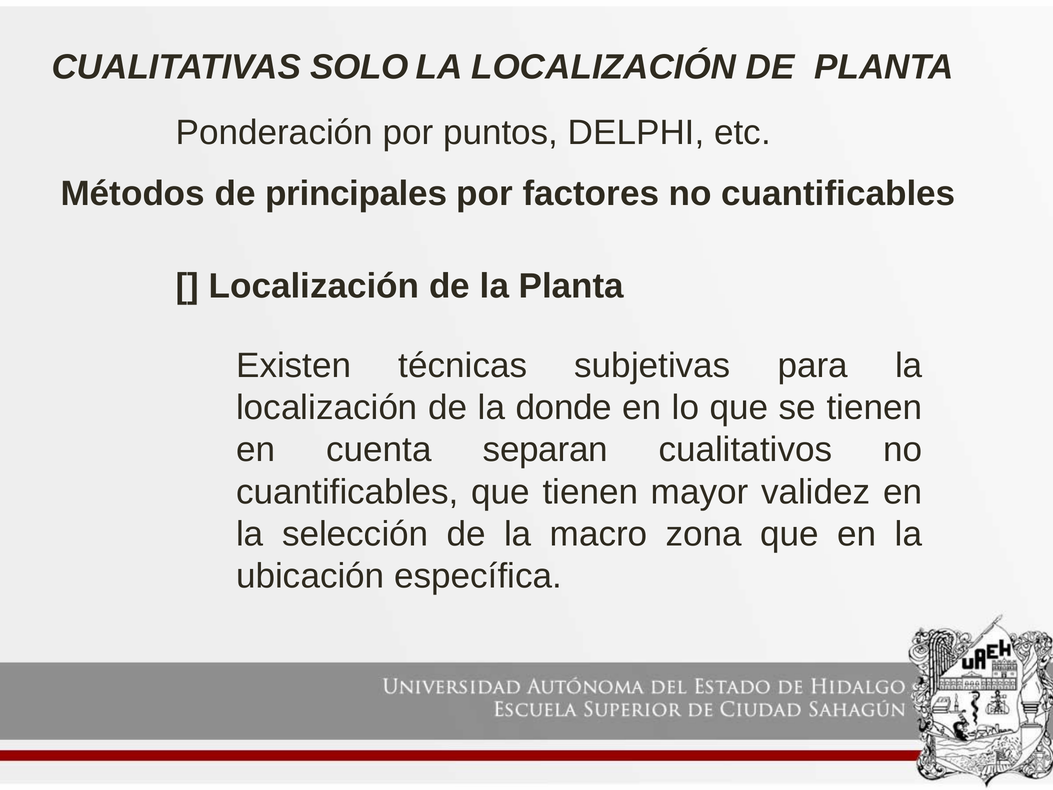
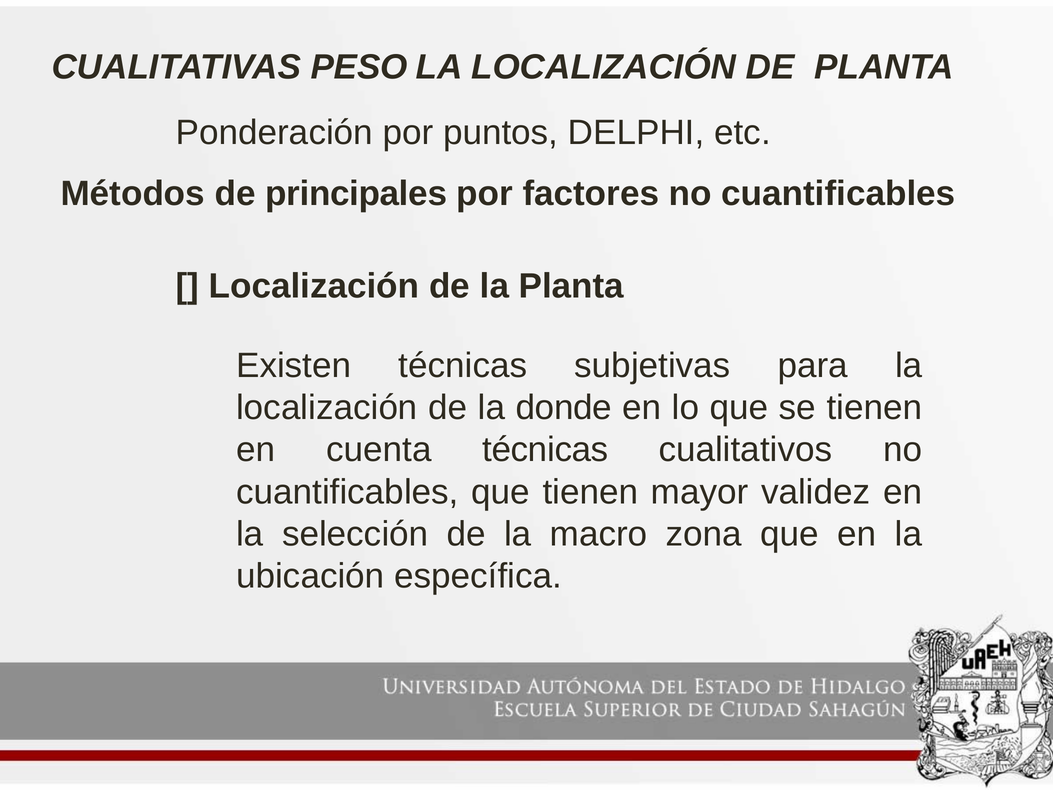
SOLO: SOLO -> PESO (359, 67)
cuenta separan: separan -> técnicas (545, 450)
